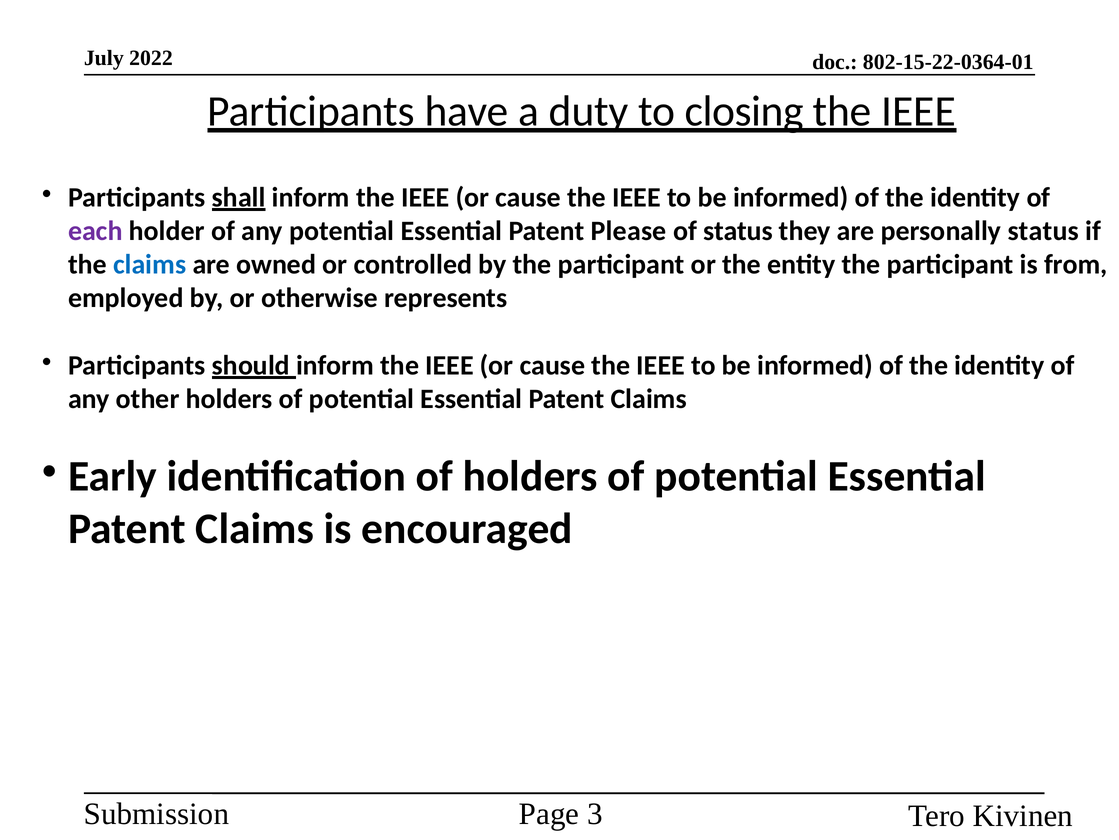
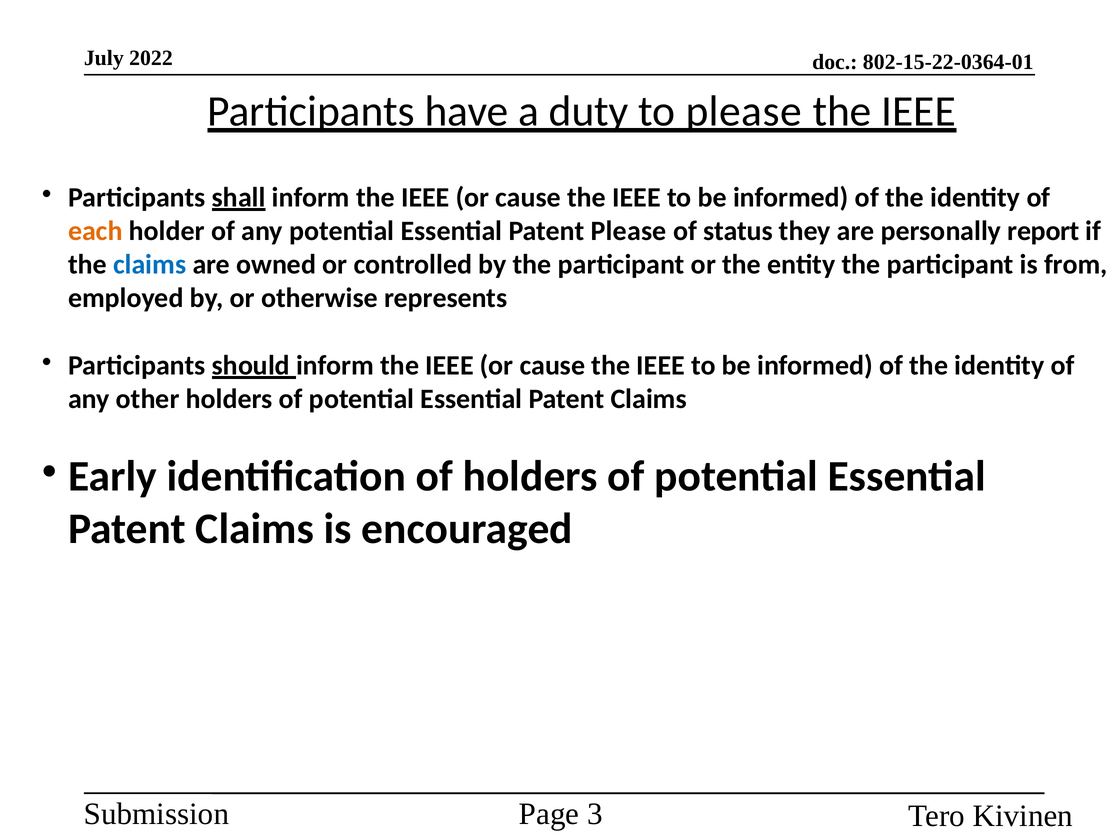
to closing: closing -> please (744, 112)
each colour: purple -> orange (95, 231)
personally status: status -> report (1044, 231)
